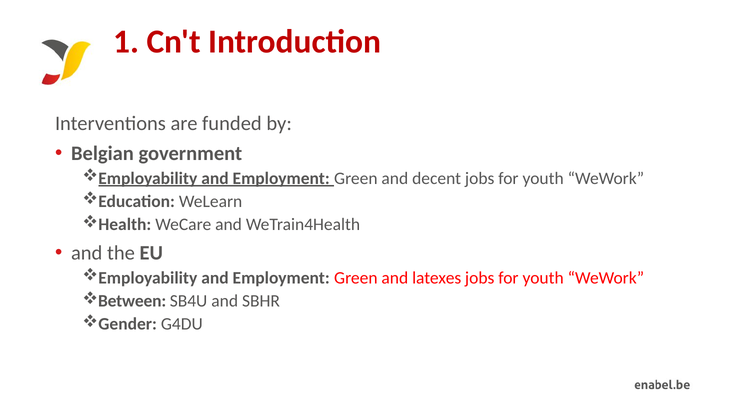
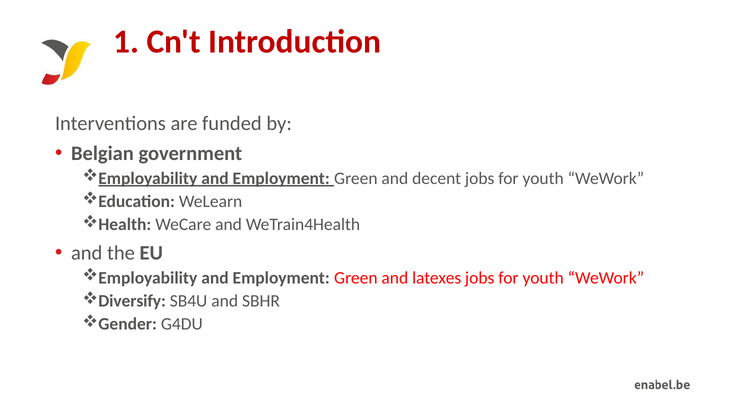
Between: Between -> Diversify (132, 301)
